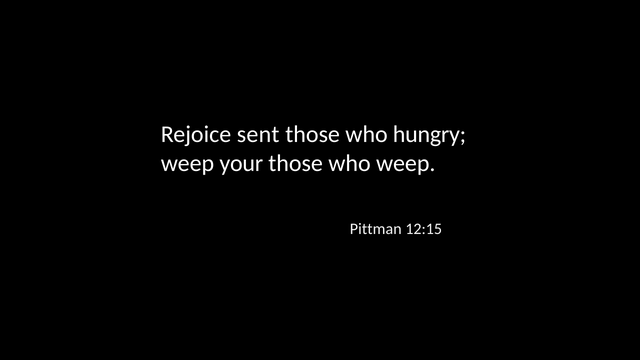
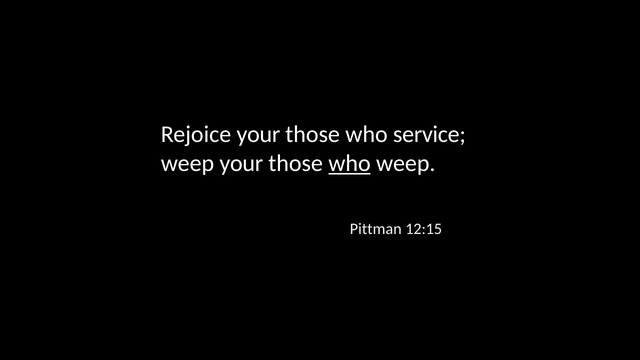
Rejoice sent: sent -> your (258, 134)
hungry: hungry -> service (429, 134)
who underline: none -> present (349, 163)
